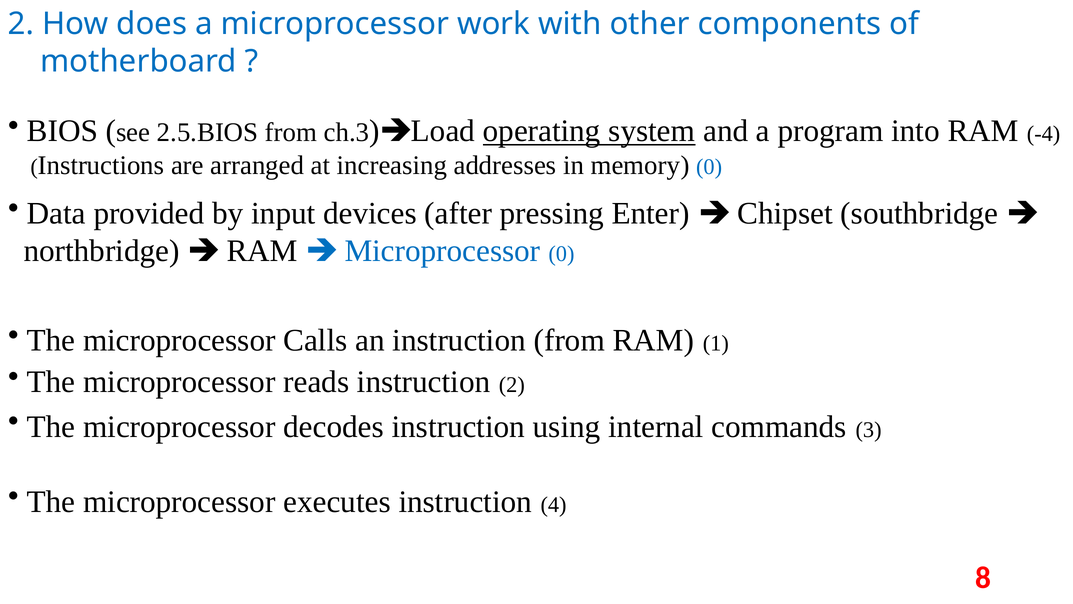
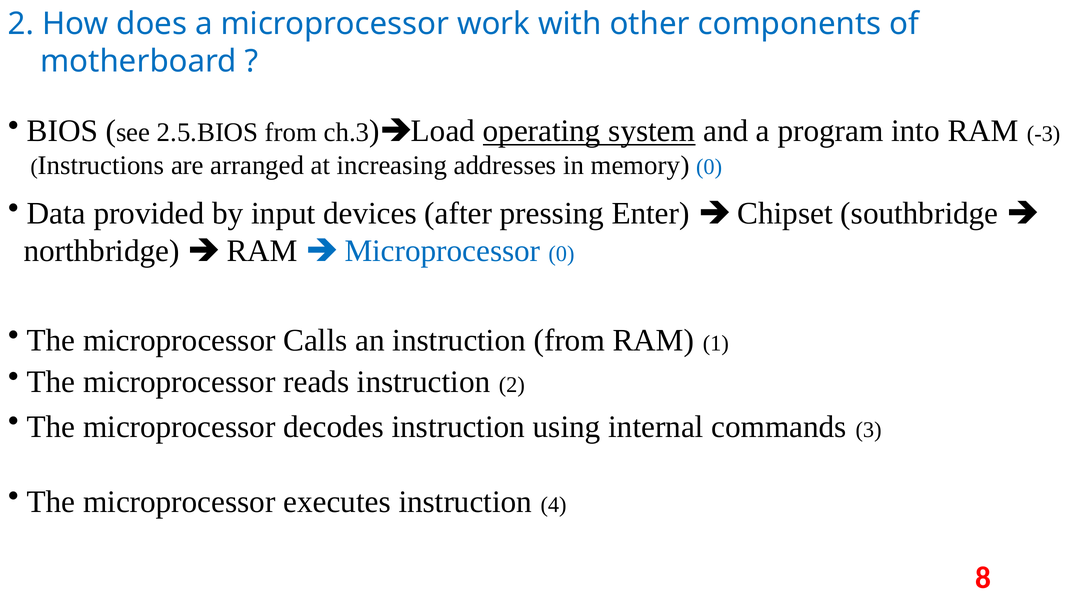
-4: -4 -> -3 (1044, 134)
